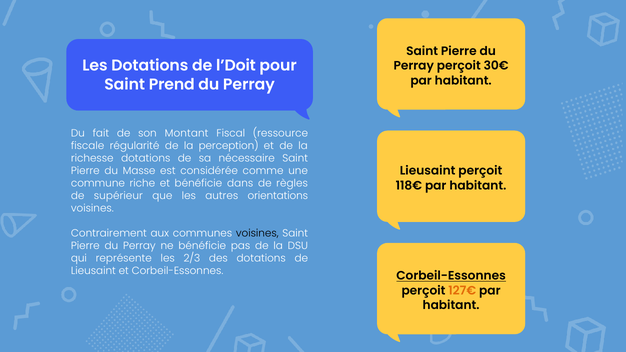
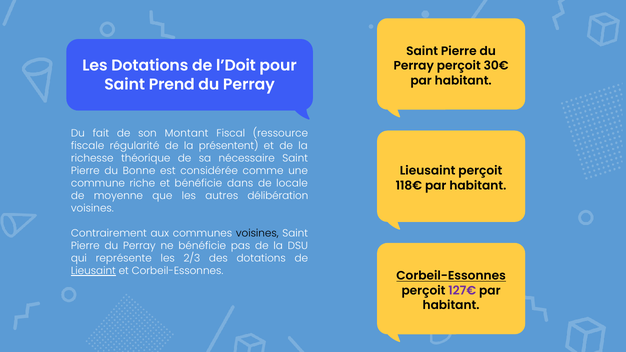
perception: perception -> présentent (229, 146)
richesse dotations: dotations -> théorique (146, 158)
Masse: Masse -> Bonne (139, 171)
règles: règles -> locale (292, 183)
supérieur: supérieur -> moyenne (118, 196)
orientations: orientations -> délibération (278, 196)
Lieusaint underline: none -> present (93, 271)
127€ colour: orange -> purple (462, 291)
